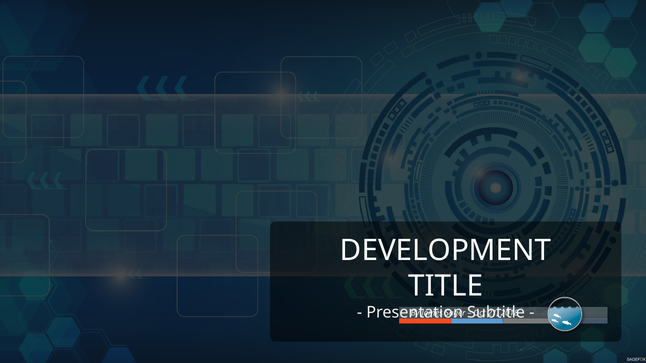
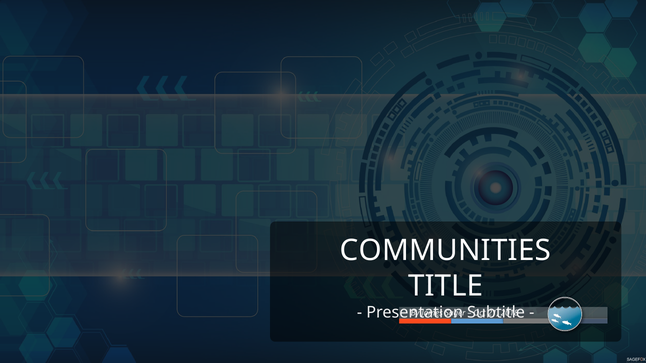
DEVELOPMENT: DEVELOPMENT -> COMMUNITIES (446, 251)
